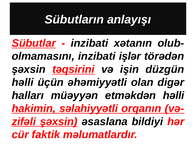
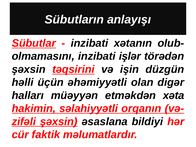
etməkdən həlli: həlli -> xəta (174, 95)
